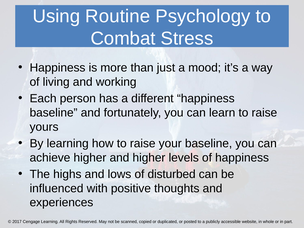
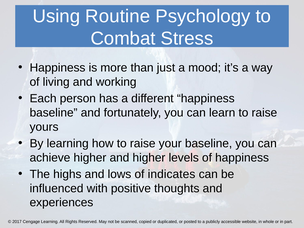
disturbed: disturbed -> indicates (172, 174)
